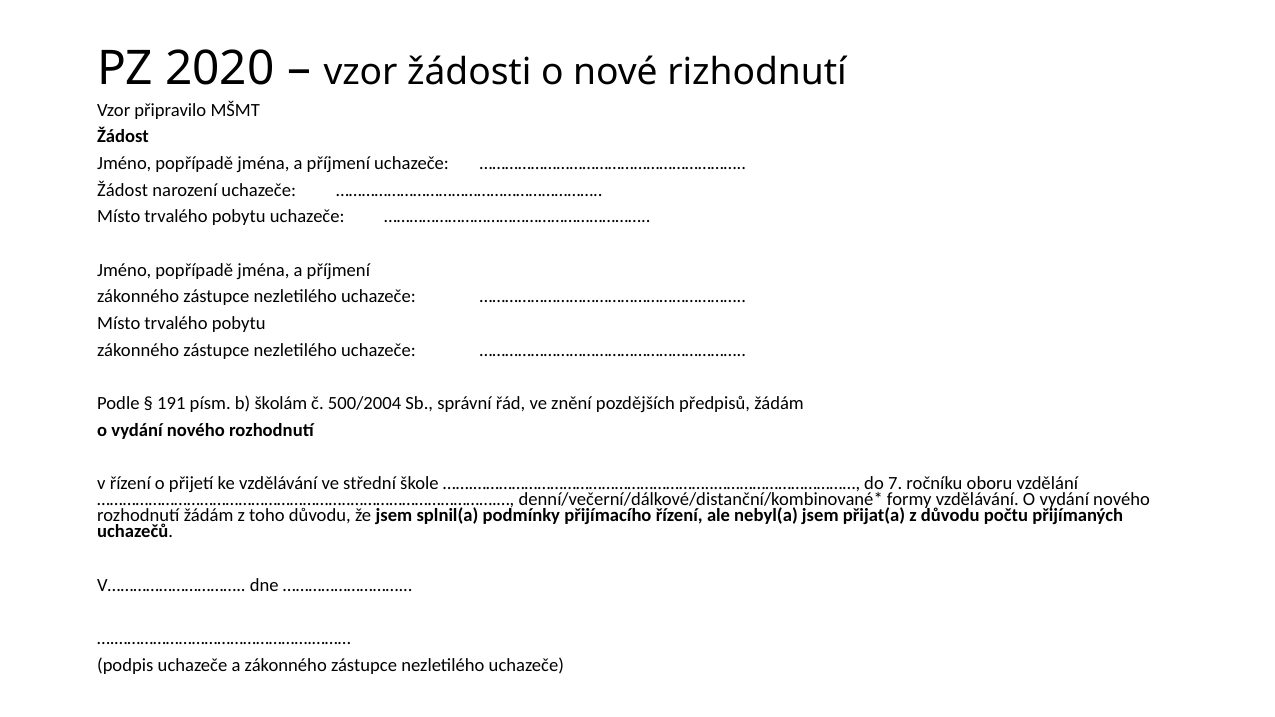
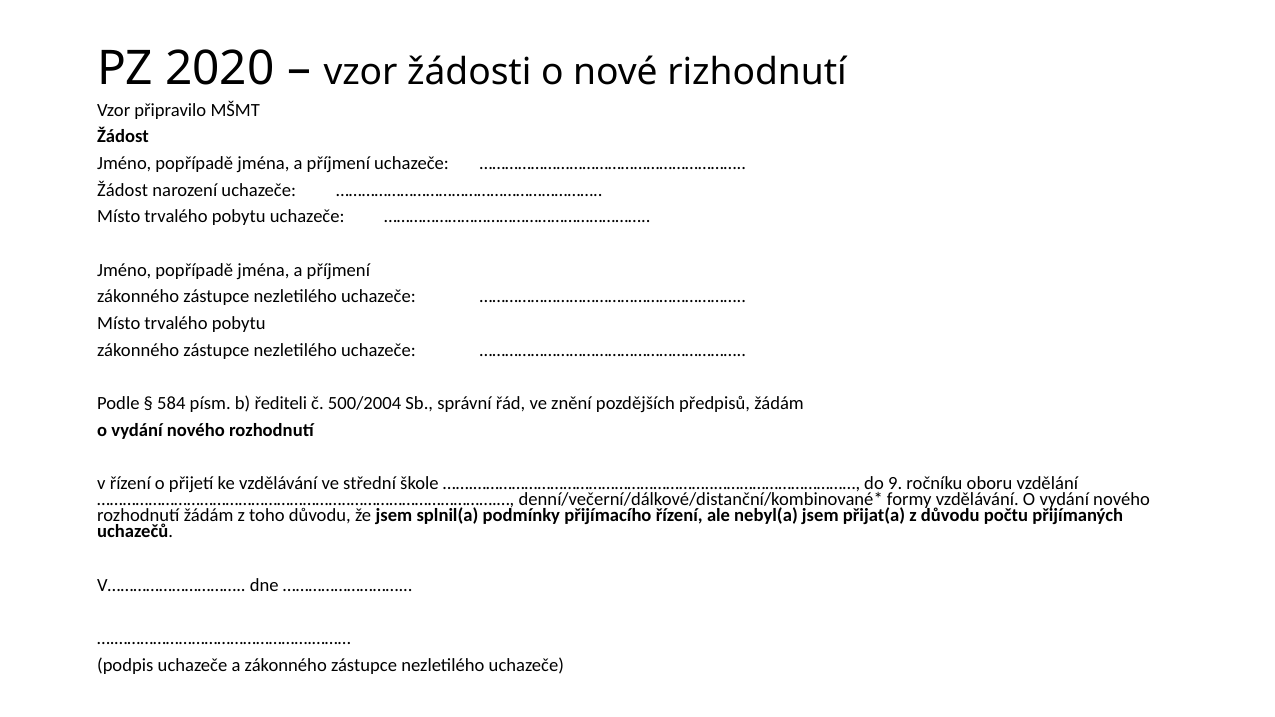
191: 191 -> 584 (171, 404)
školám: školám -> řediteli (281, 404)
7: 7 -> 9 (895, 484)
